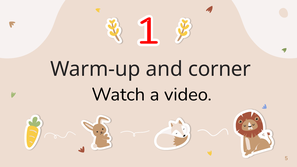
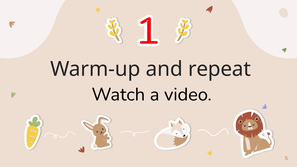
corner: corner -> repeat (219, 69)
